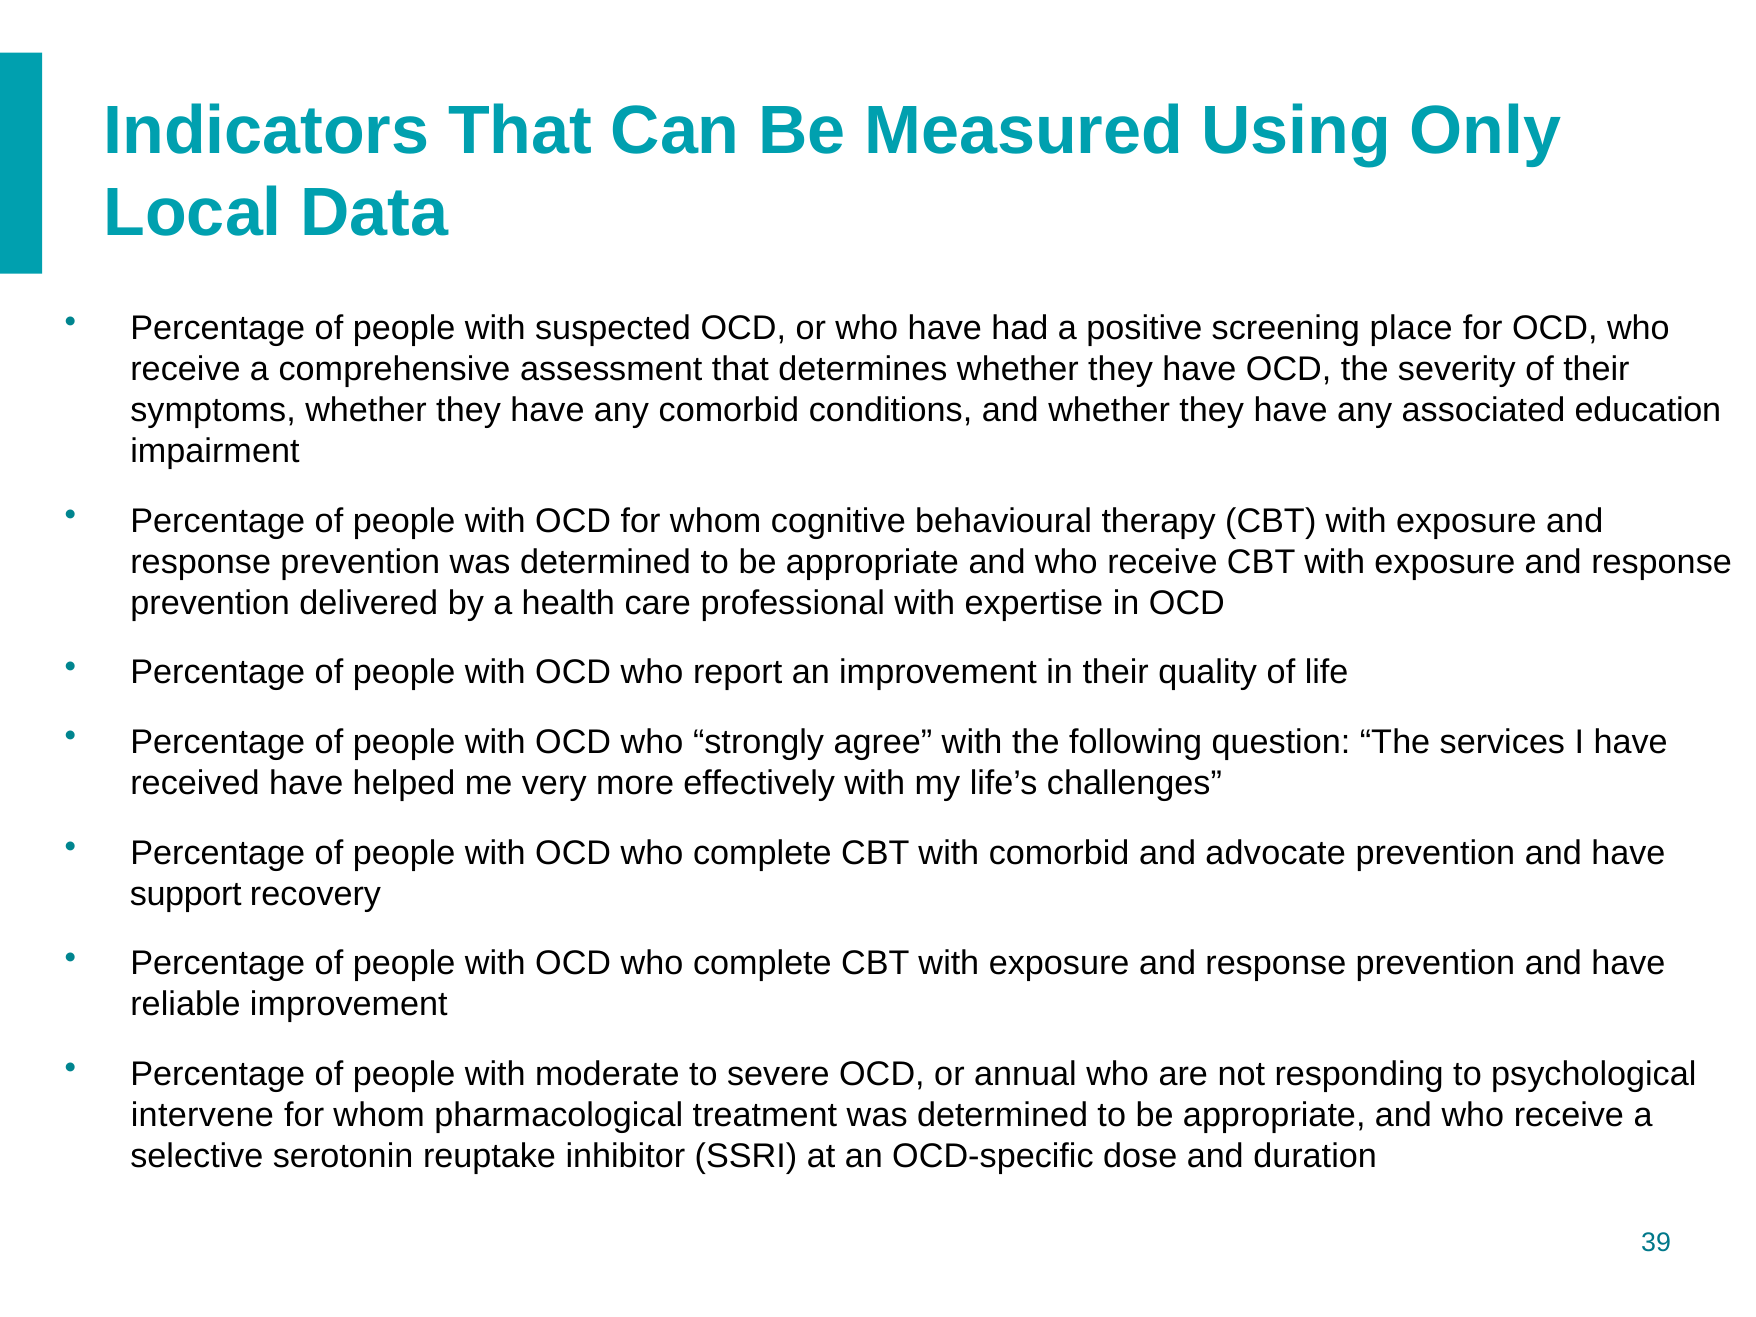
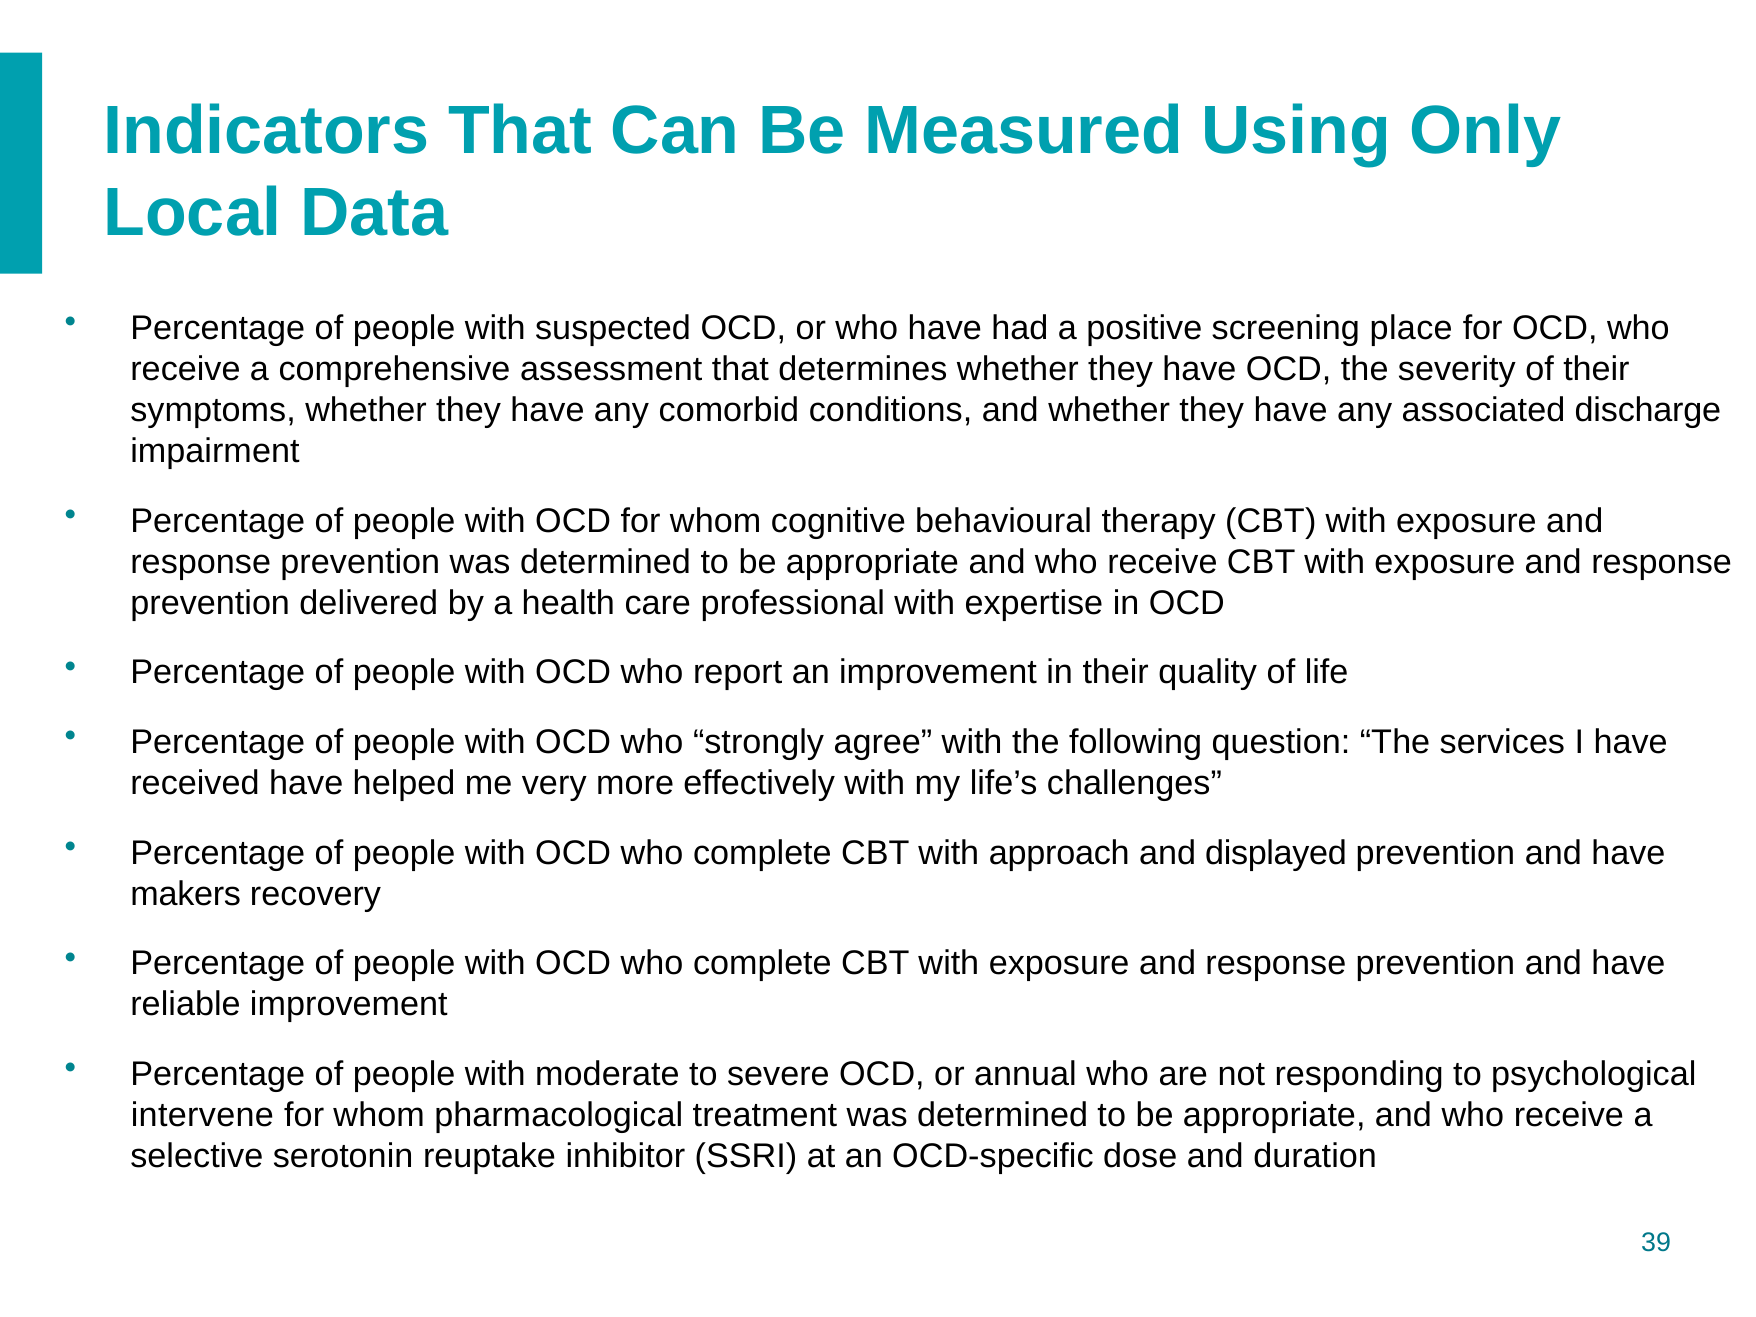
education: education -> discharge (1648, 410)
with comorbid: comorbid -> approach (1059, 853)
advocate: advocate -> displayed (1276, 853)
support: support -> makers (186, 894)
